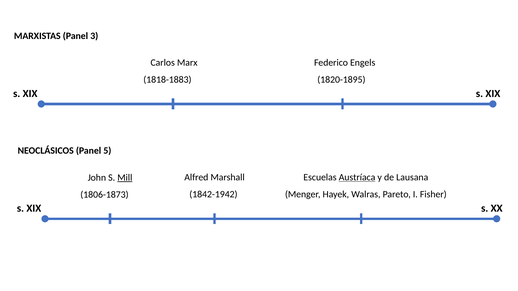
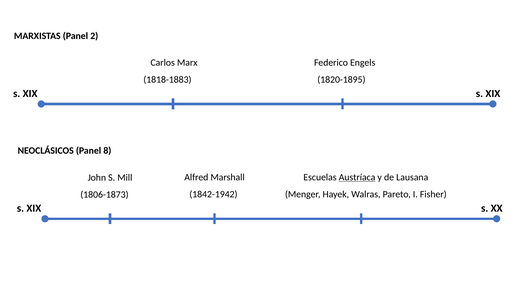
3: 3 -> 2 (94, 36)
5: 5 -> 8 (107, 151)
Mill underline: present -> none (125, 178)
